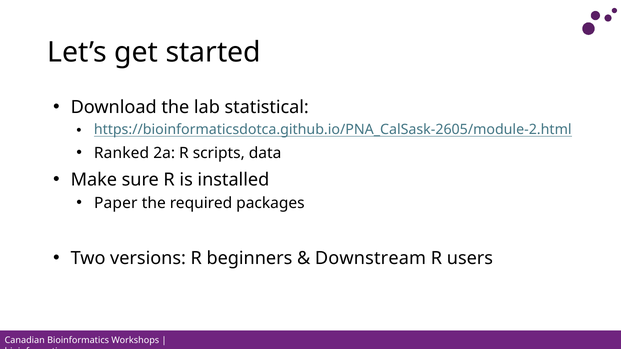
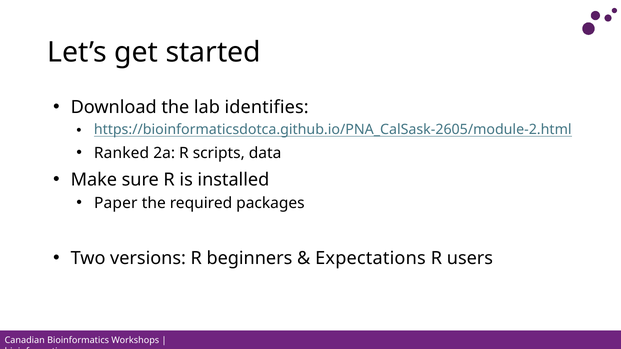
statistical: statistical -> identifies (267, 107)
Downstream: Downstream -> Expectations (370, 258)
